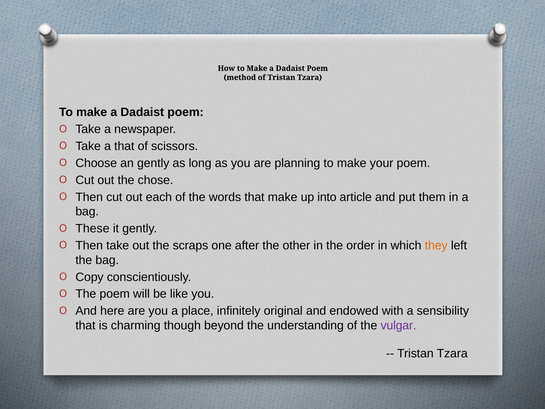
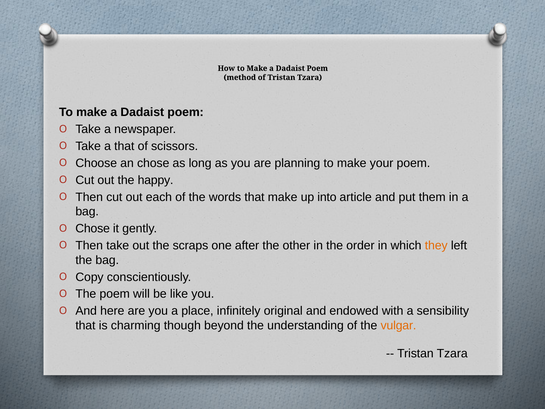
an gently: gently -> chose (153, 163)
chose: chose -> happy (156, 180)
These: These -> Chose (93, 228)
vulgar colour: purple -> orange (398, 325)
